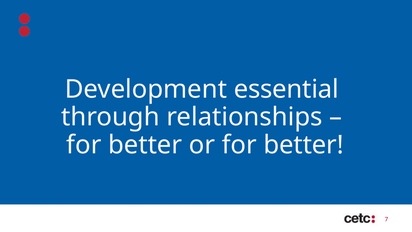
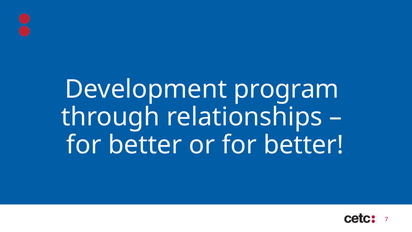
essential: essential -> program (286, 89)
